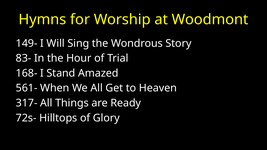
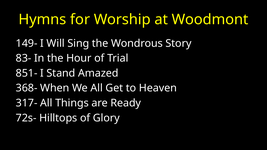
168-: 168- -> 851- (27, 73)
561-: 561- -> 368- (27, 88)
